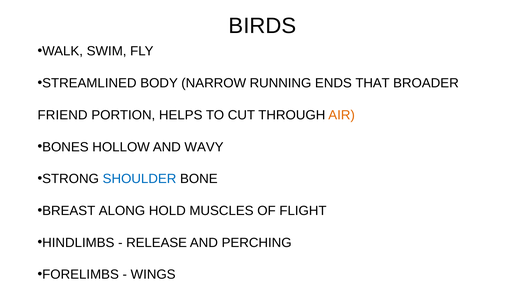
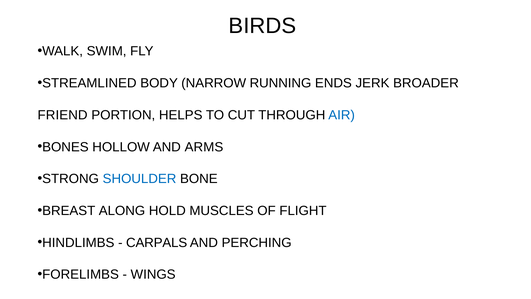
THAT: THAT -> JERK (372, 83)
AIR colour: orange -> blue (342, 115)
WAVY: WAVY -> ARMS (204, 147)
RELEASE: RELEASE -> CARPALS (157, 242)
